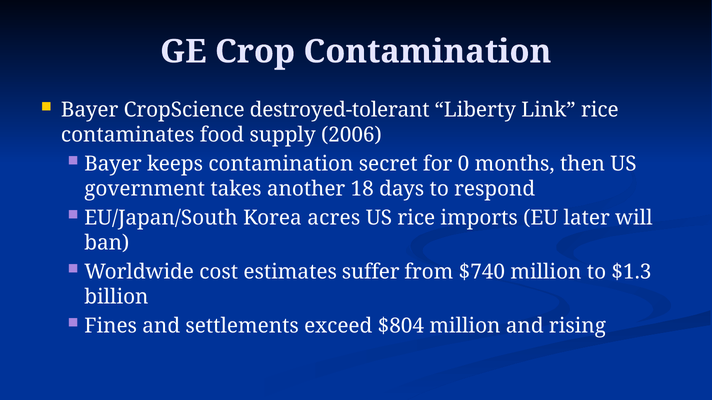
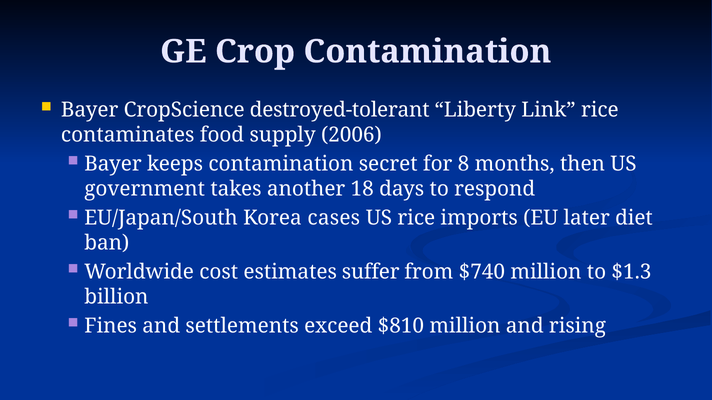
0: 0 -> 8 (464, 164)
acres: acres -> cases (334, 218)
will: will -> diet (634, 218)
$804: $804 -> $810 (401, 326)
